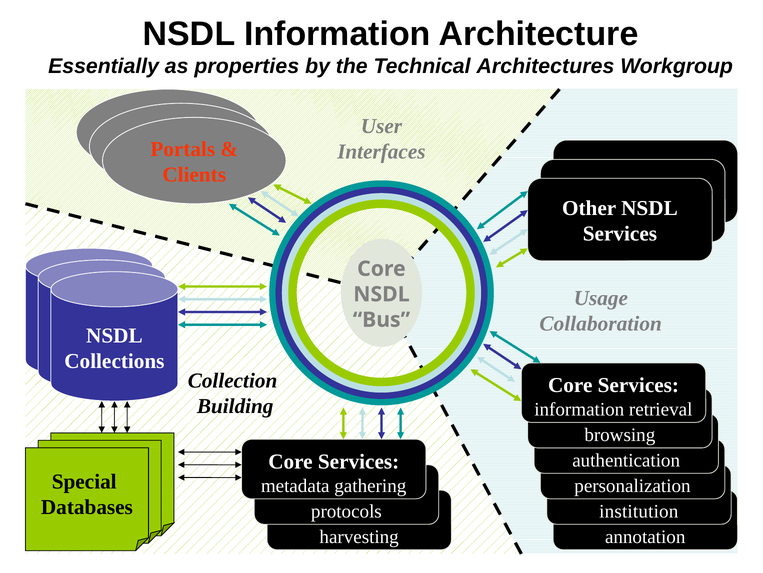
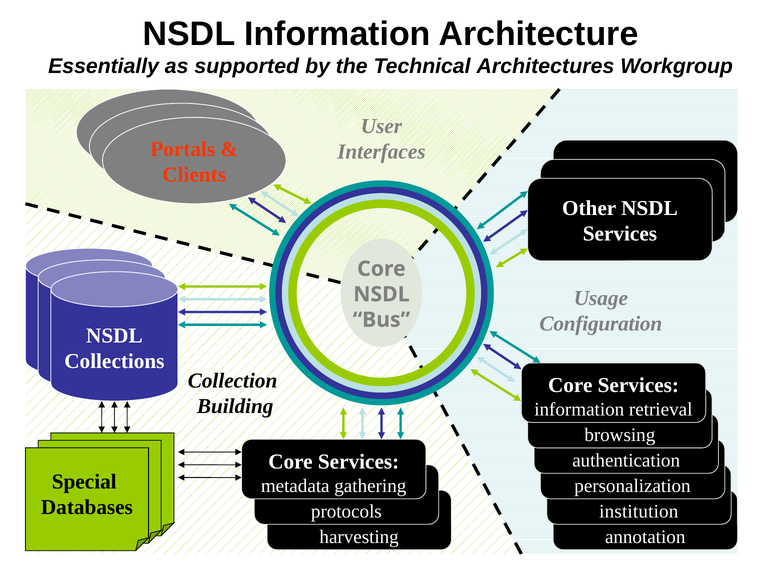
properties: properties -> supported (247, 66)
Collaboration: Collaboration -> Configuration (601, 323)
